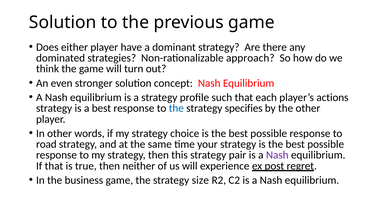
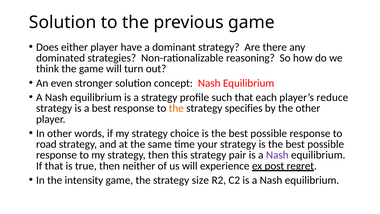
approach: approach -> reasoning (250, 58)
actions: actions -> reduce (332, 97)
the colour: blue -> orange (176, 108)
business: business -> intensity (84, 180)
